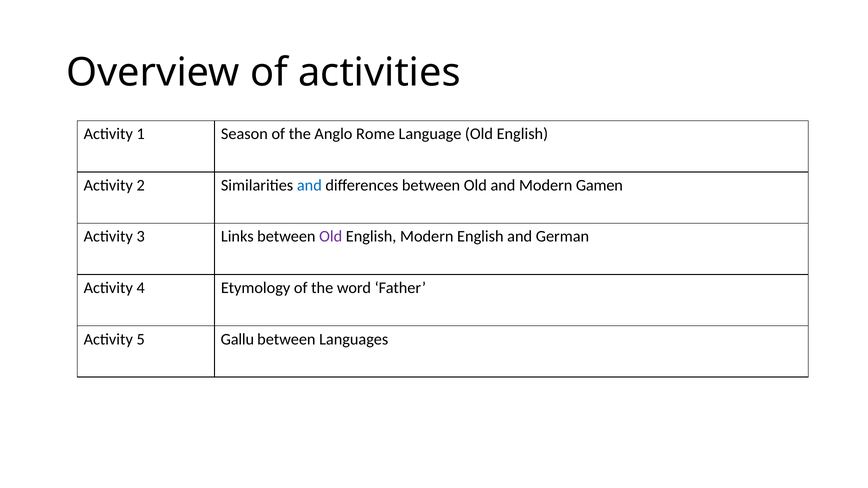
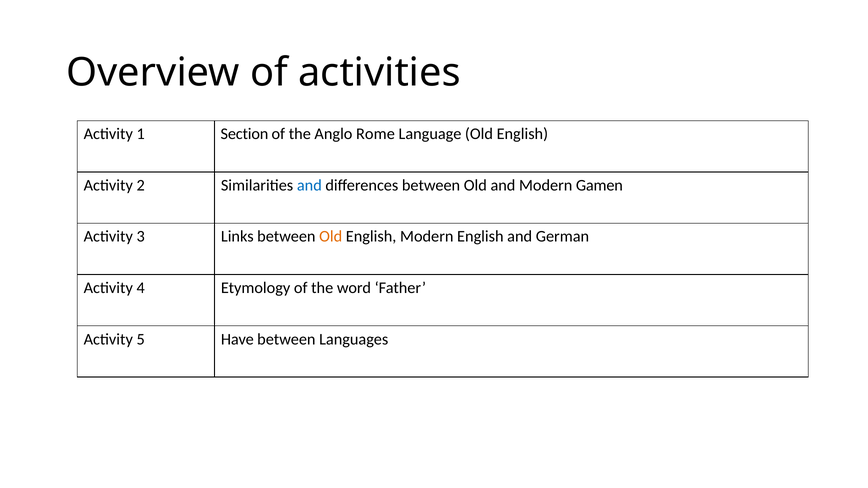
Season: Season -> Section (244, 134)
Old colour: purple -> orange (331, 237)
Gallu: Gallu -> Have (237, 339)
